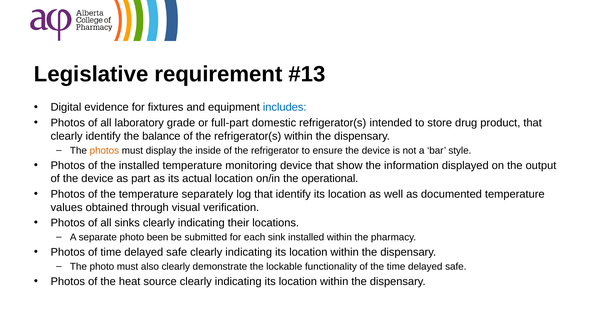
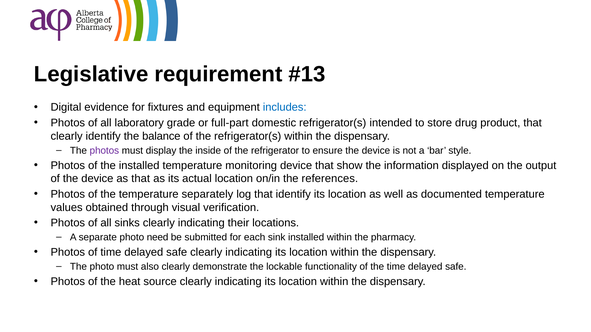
photos colour: orange -> purple (104, 151)
as part: part -> that (141, 179)
operational: operational -> references (330, 179)
been: been -> need (158, 238)
